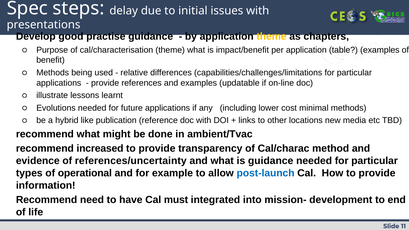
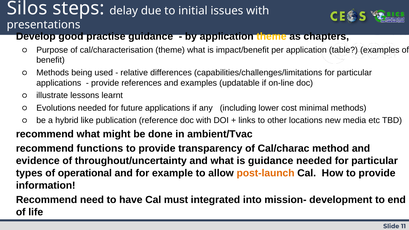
Spec: Spec -> Silos (27, 8)
increased: increased -> functions (100, 149)
references/uncertainty: references/uncertainty -> throughout/uncertainty (131, 161)
post-launch colour: blue -> orange (266, 173)
